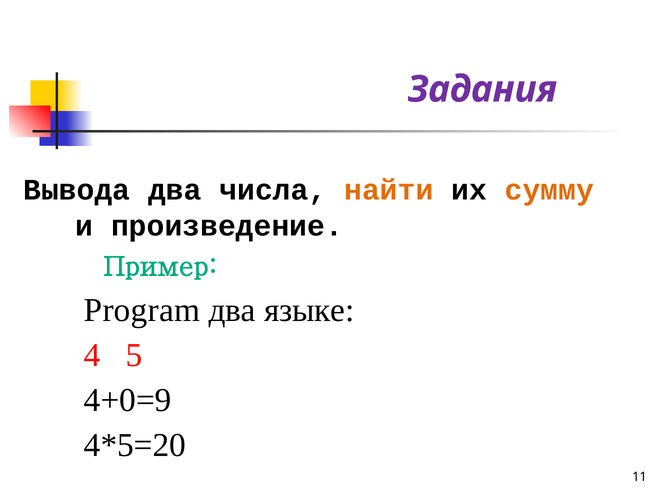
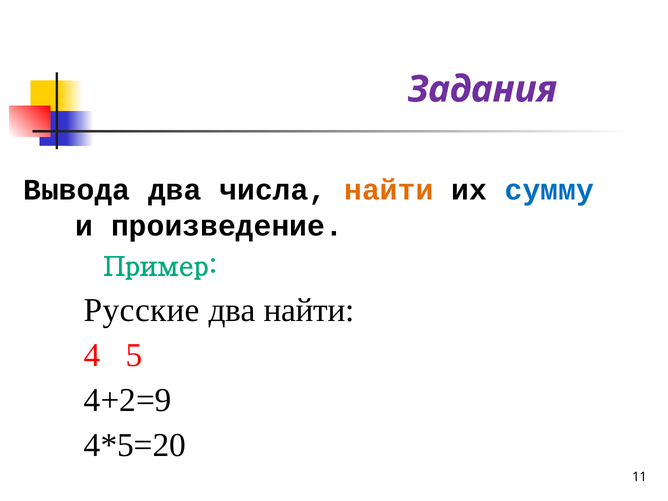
сумму colour: orange -> blue (549, 190)
Program: Program -> Русские (142, 310)
два языке: языке -> найти (309, 310)
4+0=9: 4+0=9 -> 4+2=9 (128, 400)
